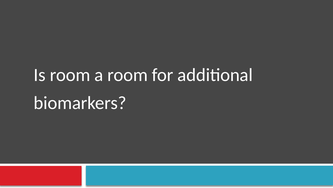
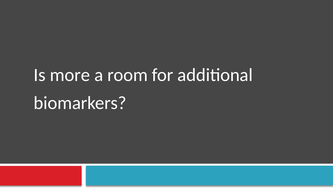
Is room: room -> more (70, 75)
